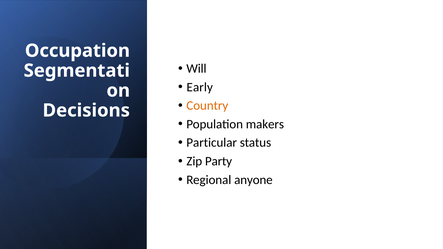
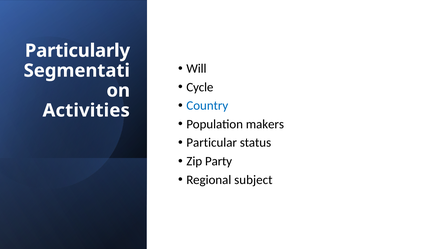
Occupation: Occupation -> Particularly (77, 51)
Early: Early -> Cycle (200, 87)
Country colour: orange -> blue (207, 106)
Decisions: Decisions -> Activities (86, 111)
anyone: anyone -> subject (253, 180)
